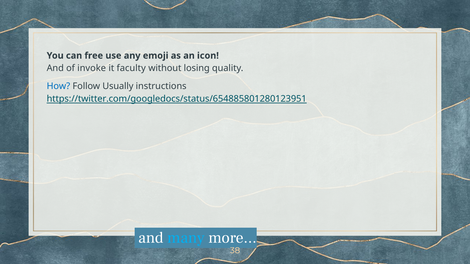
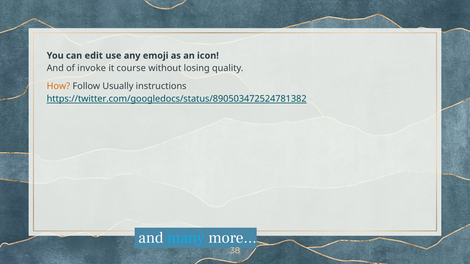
free: free -> edit (94, 56)
faculty: faculty -> course (131, 68)
How colour: blue -> orange (58, 86)
https://twitter.com/googledocs/status/654885801280123951: https://twitter.com/googledocs/status/654885801280123951 -> https://twitter.com/googledocs/status/890503472524781382 (177, 99)
